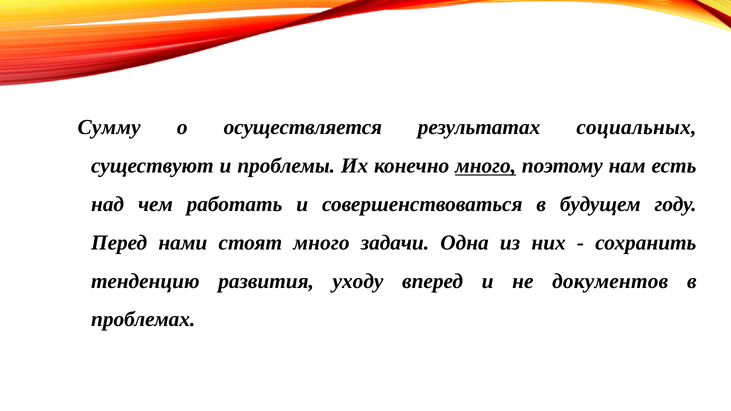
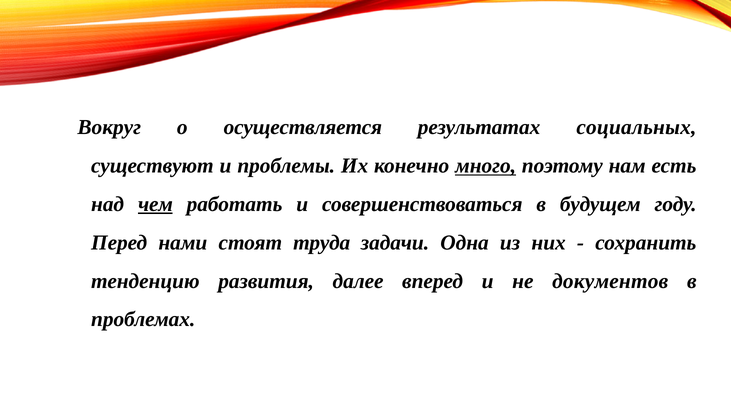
Сумму: Сумму -> Вокруг (109, 127)
чем underline: none -> present (155, 204)
стоят много: много -> труда (322, 243)
уходу: уходу -> далее (358, 281)
